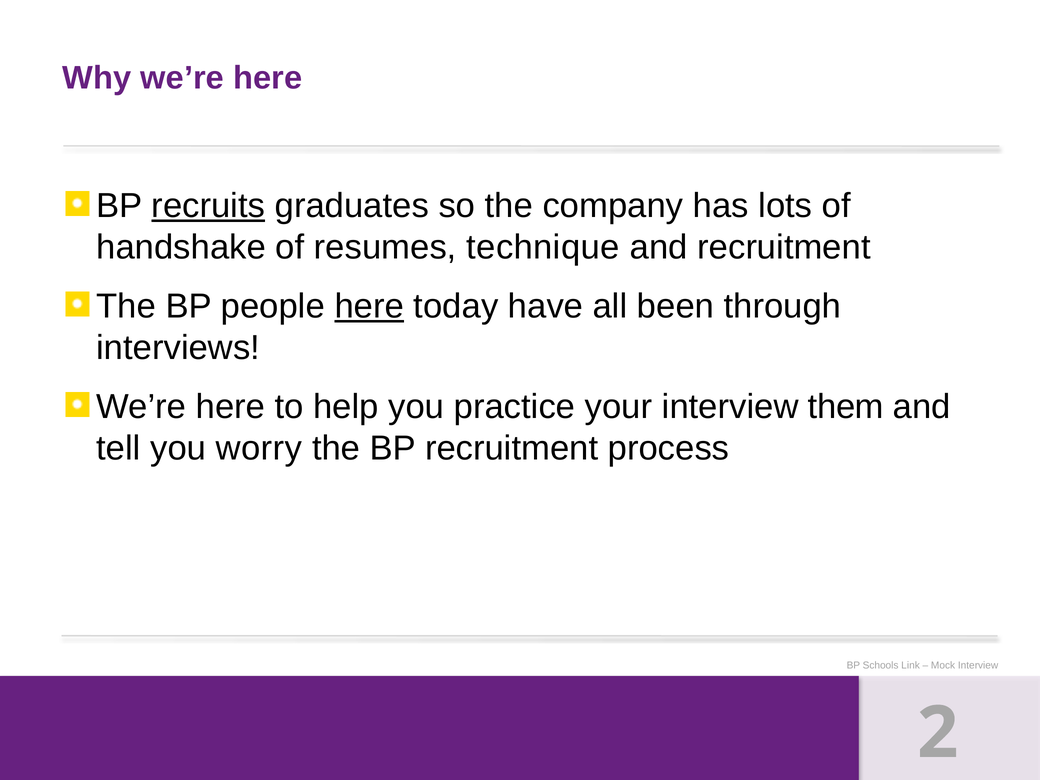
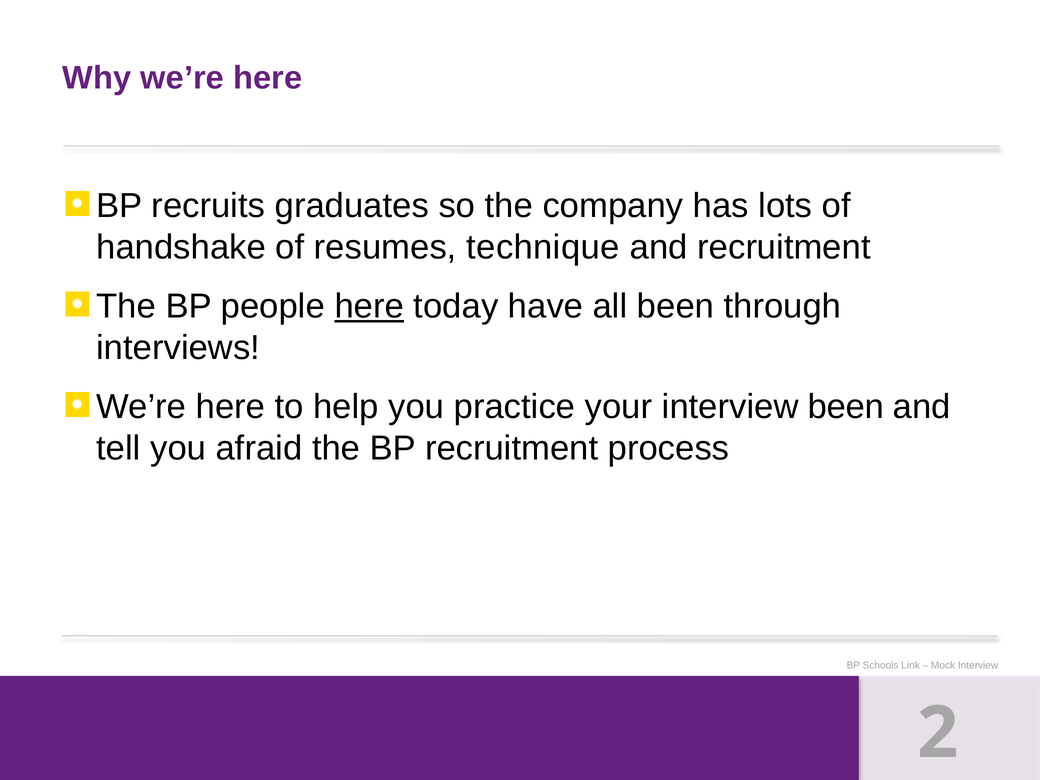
recruits underline: present -> none (208, 206)
interview them: them -> been (846, 407)
worry: worry -> afraid (259, 448)
